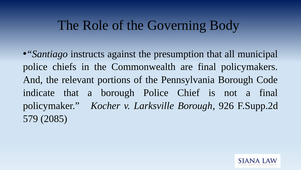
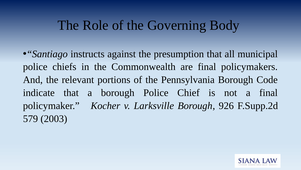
2085: 2085 -> 2003 (54, 118)
